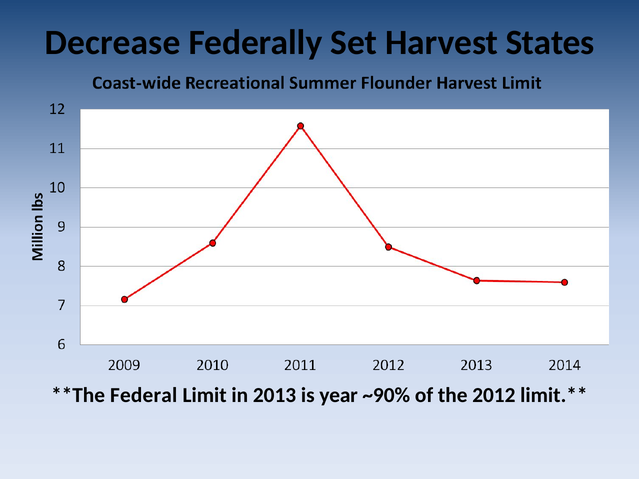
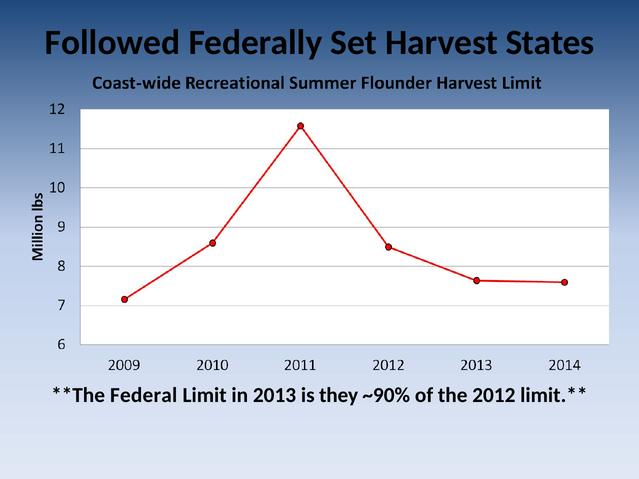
Decrease: Decrease -> Followed (113, 42)
year: year -> they (339, 395)
